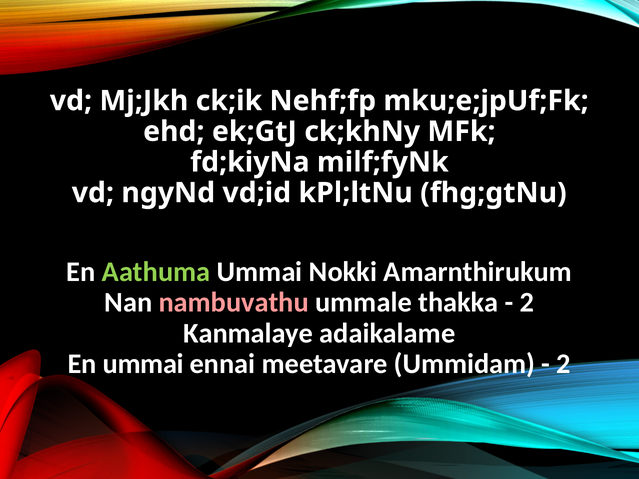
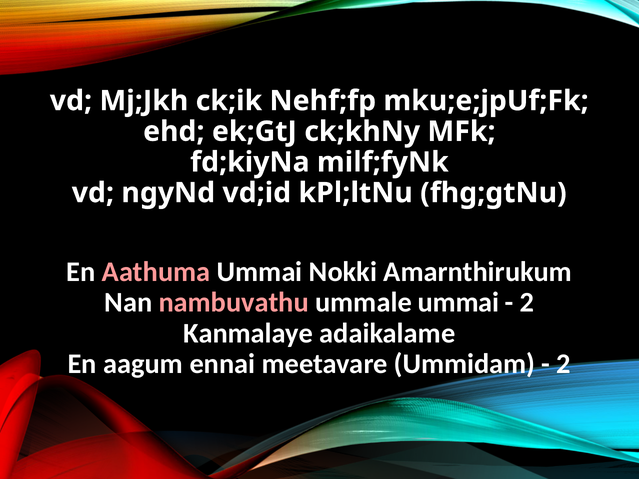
Aathuma colour: light green -> pink (156, 272)
ummale thakka: thakka -> ummai (458, 303)
En ummai: ummai -> aagum (143, 364)
